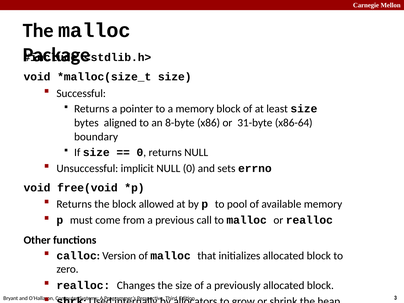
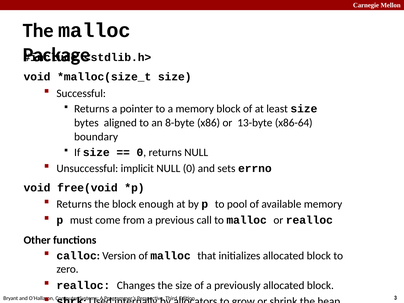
31-byte: 31-byte -> 13-byte (255, 123)
allowed: allowed -> enough (156, 204)
